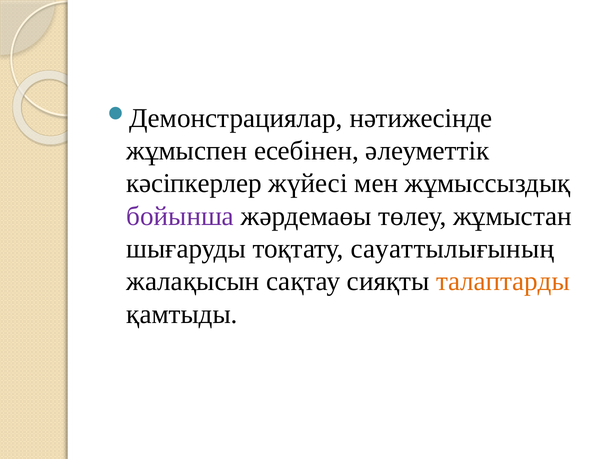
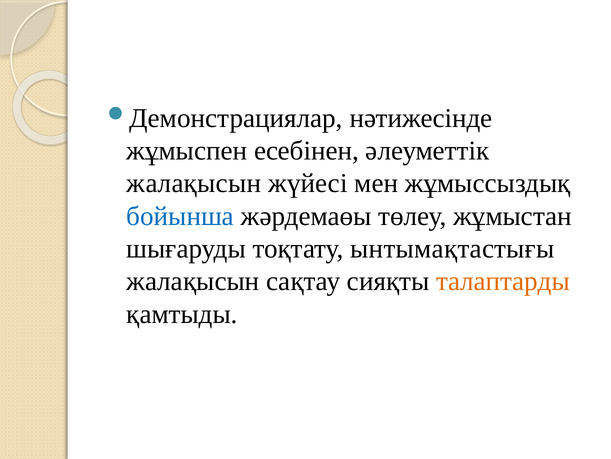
кәсіпкерлер: кәсіпкерлер -> жалақысын (194, 183)
бойынша colour: purple -> blue (180, 216)
сауаттылығының: сауаттылығының -> ынтымақтастығы (453, 248)
